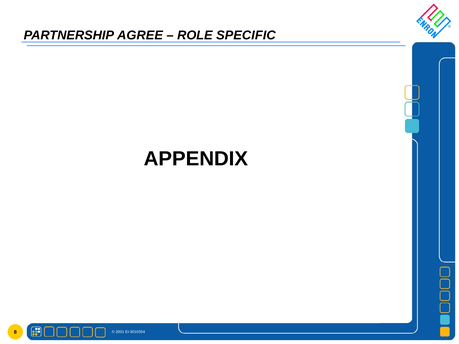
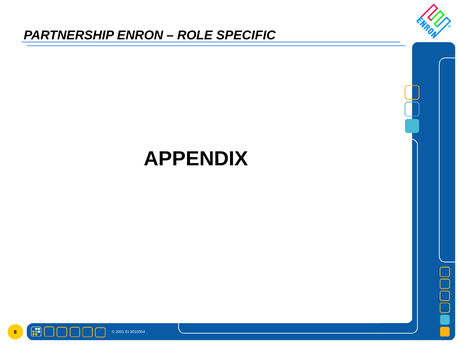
AGREE: AGREE -> ENRON (140, 35)
